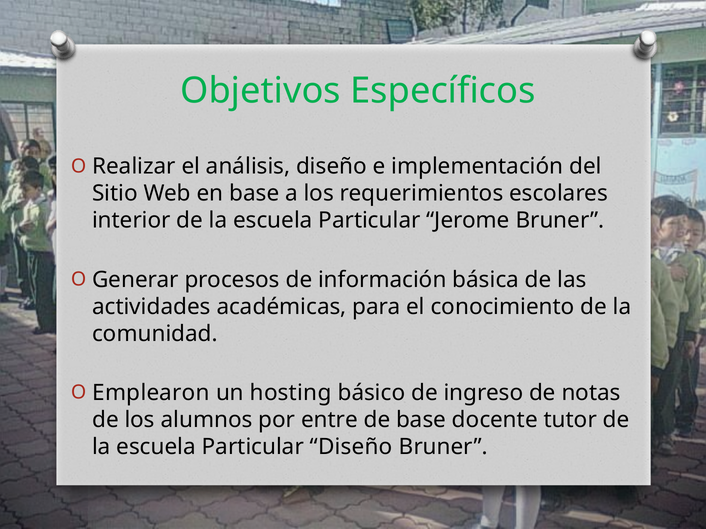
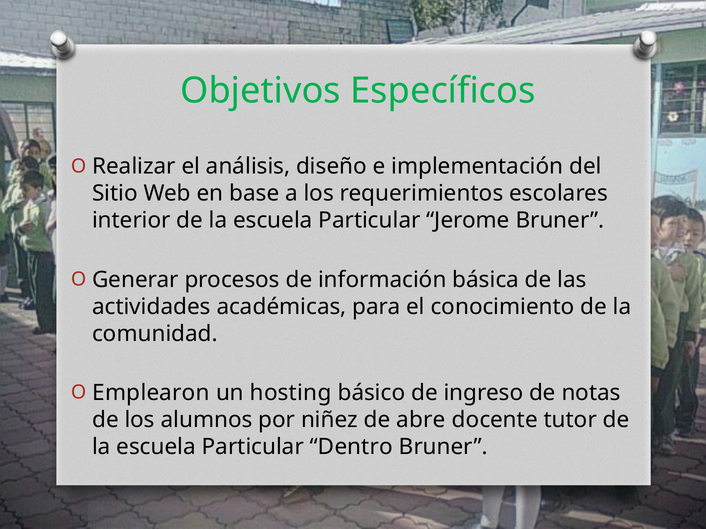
entre: entre -> niñez (329, 420)
de base: base -> abre (421, 420)
Particular Diseño: Diseño -> Dentro (351, 447)
